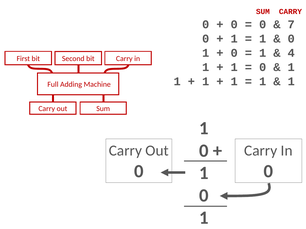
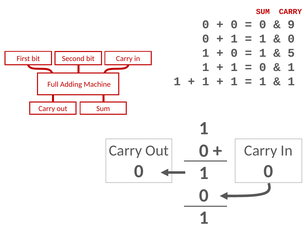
7: 7 -> 9 (291, 24)
4: 4 -> 5 (291, 53)
